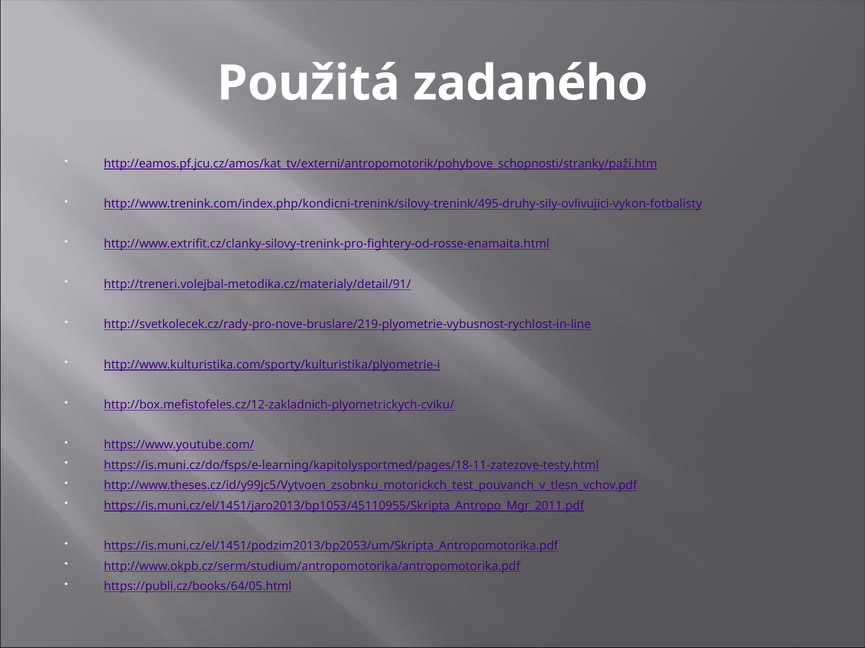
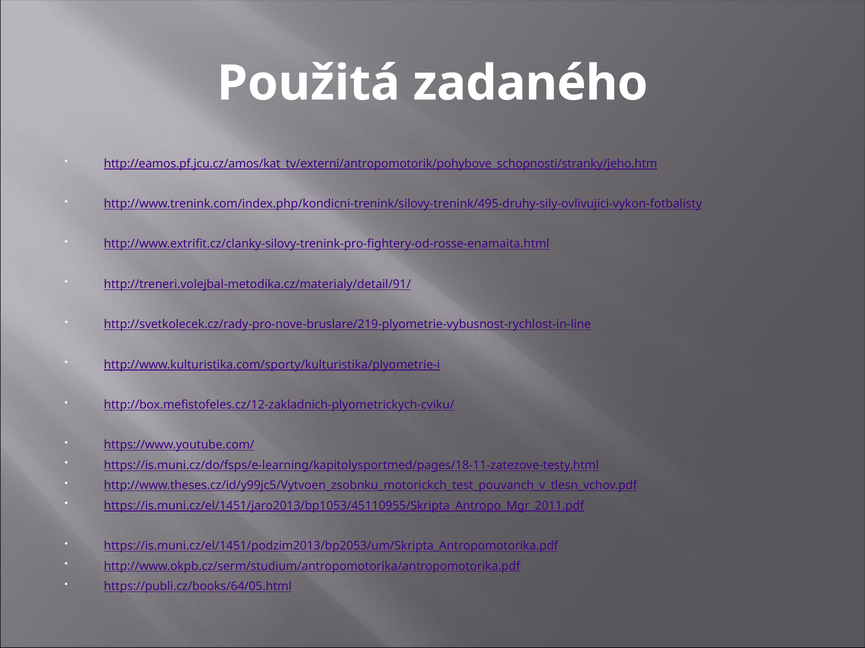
http://eamos.pf.jcu.cz/amos/kat_tv/externi/antropomotorik/pohybove_schopnosti/stranky/paží.htm: http://eamos.pf.jcu.cz/amos/kat_tv/externi/antropomotorik/pohybove_schopnosti/stranky/paží.htm -> http://eamos.pf.jcu.cz/amos/kat_tv/externi/antropomotorik/pohybove_schopnosti/stranky/jeho.htm (381, 164)
